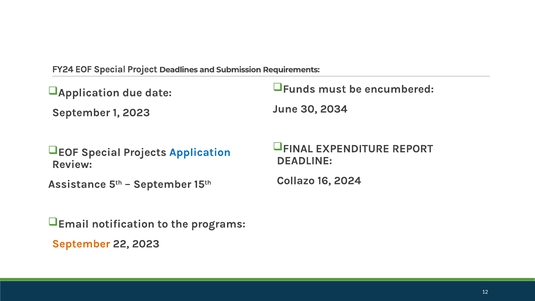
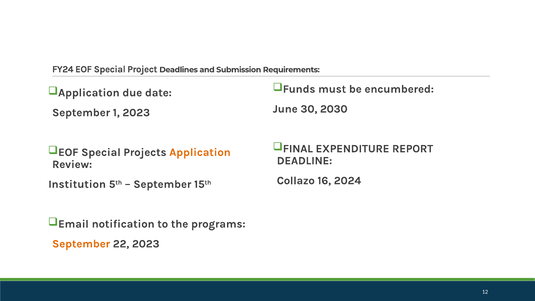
2034: 2034 -> 2030 (334, 109)
Application colour: blue -> orange (200, 152)
Assistance: Assistance -> Institution (77, 184)
